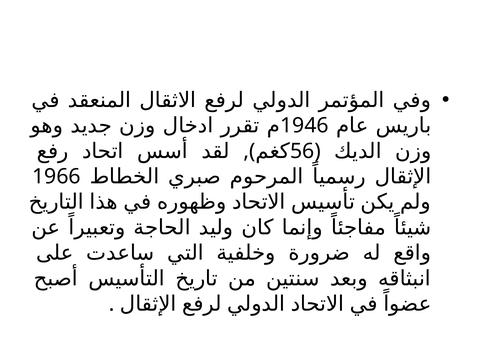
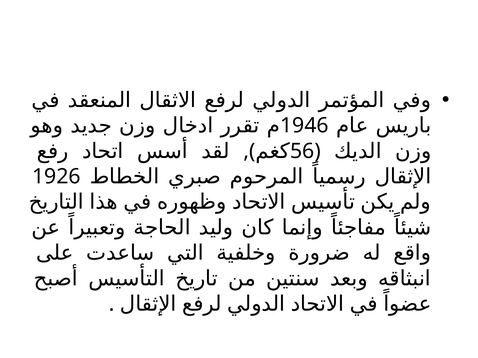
1966: 1966 -> 1926 (56, 177)
